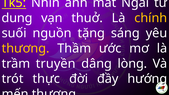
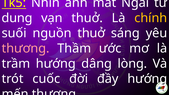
nguồn tặng: tặng -> thuở (91, 33)
thương colour: yellow -> pink (26, 48)
trầm truyền: truyền -> hướng (56, 64)
thực: thực -> cuốc (46, 79)
